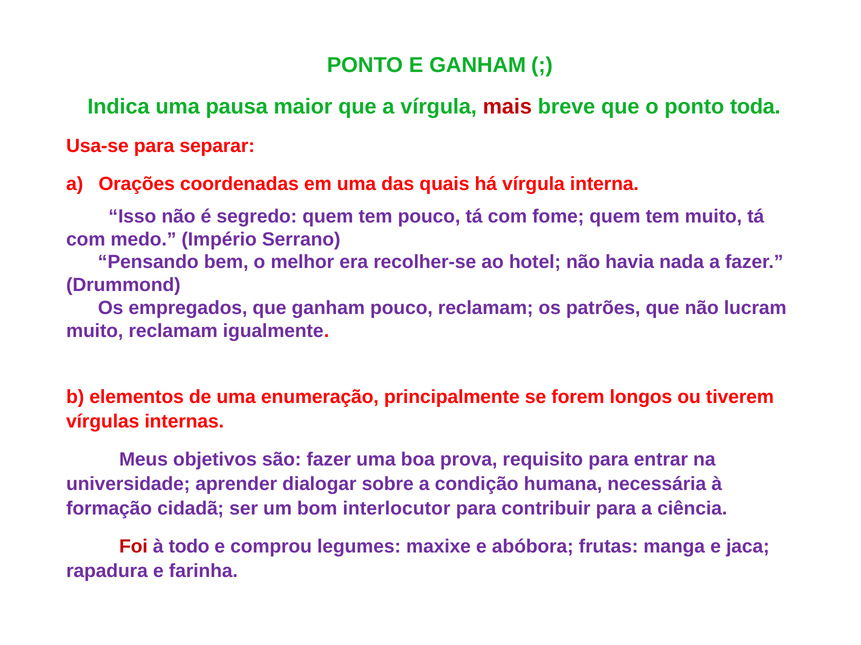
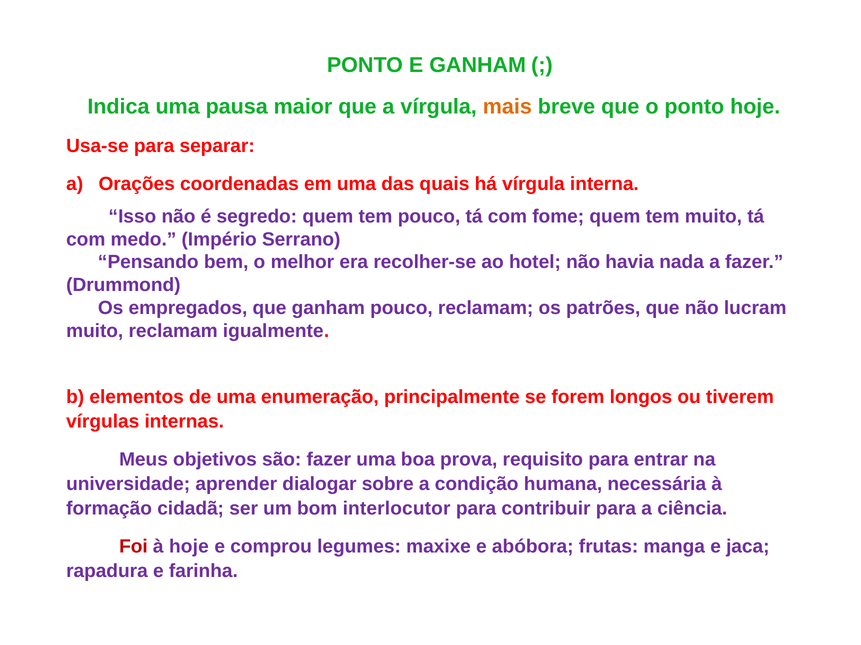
mais colour: red -> orange (507, 107)
ponto toda: toda -> hoje (755, 107)
à todo: todo -> hoje (189, 547)
